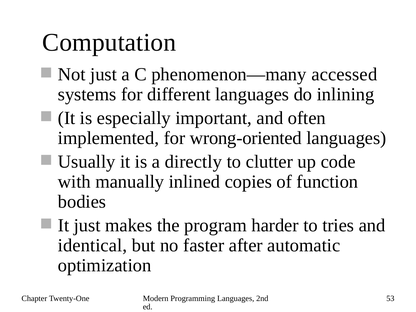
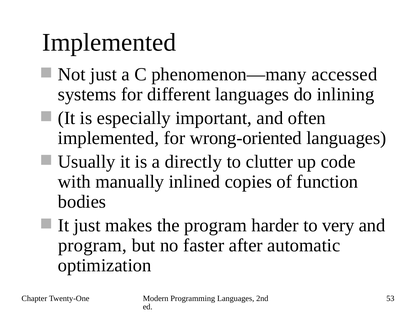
Computation: Computation -> Implemented (109, 43)
tries: tries -> very (338, 225)
identical: identical -> program (92, 245)
